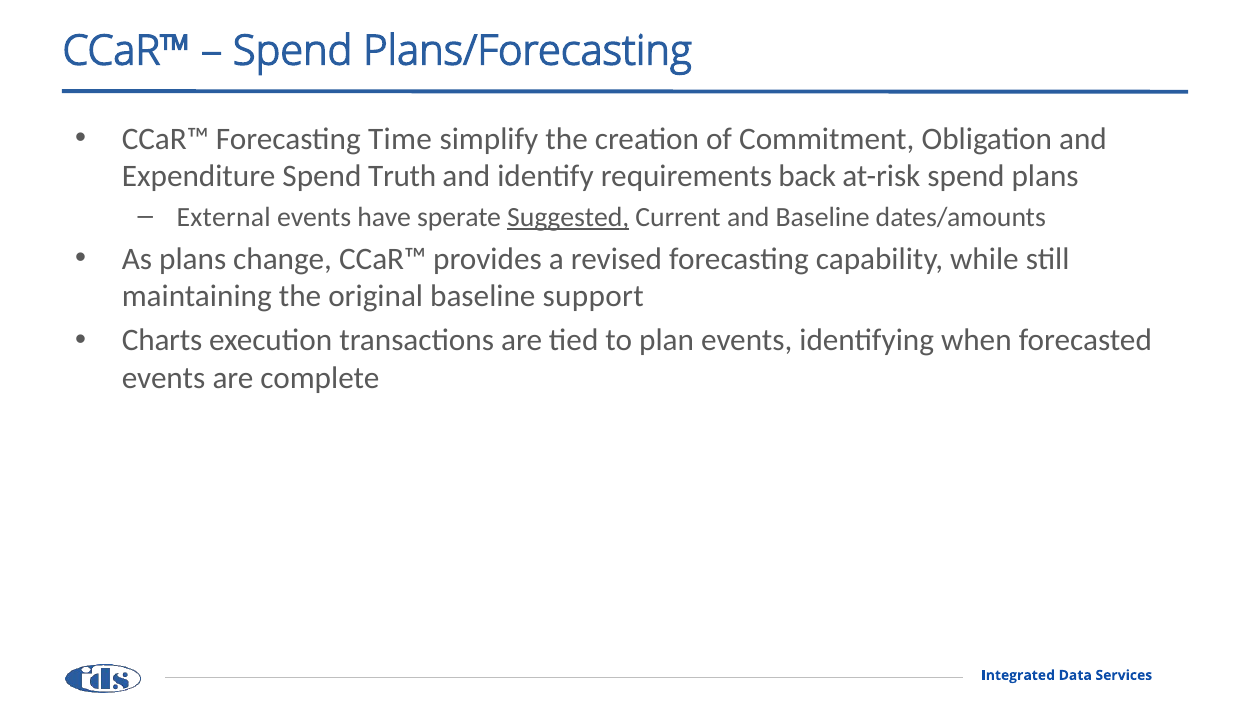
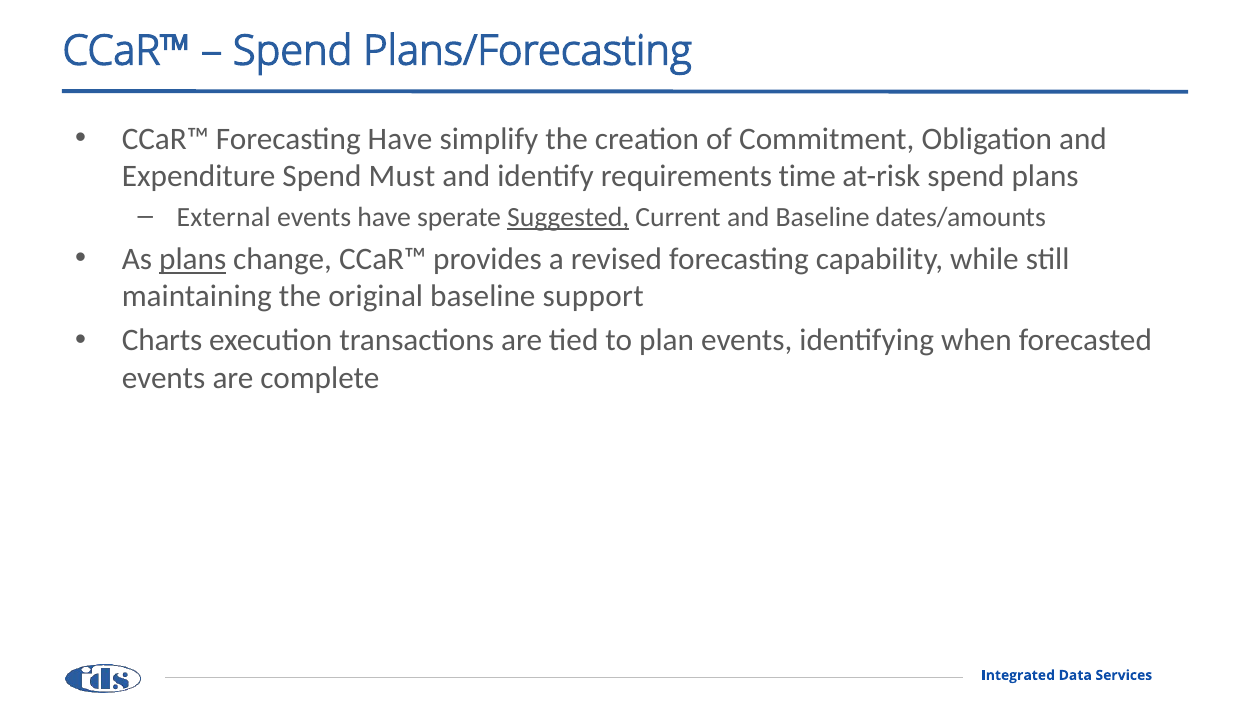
Forecasting Time: Time -> Have (400, 139)
Truth: Truth -> Must (402, 177)
back: back -> time (807, 177)
plans underline: none -> present (193, 259)
